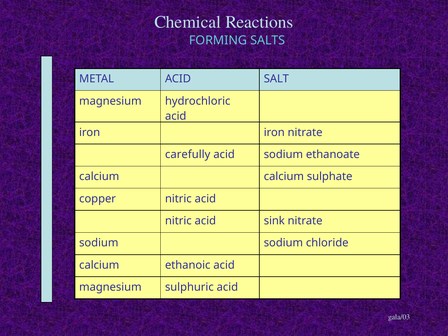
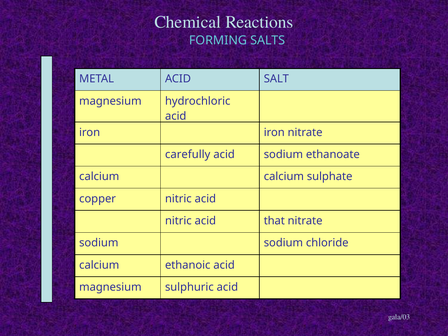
sink: sink -> that (274, 221)
